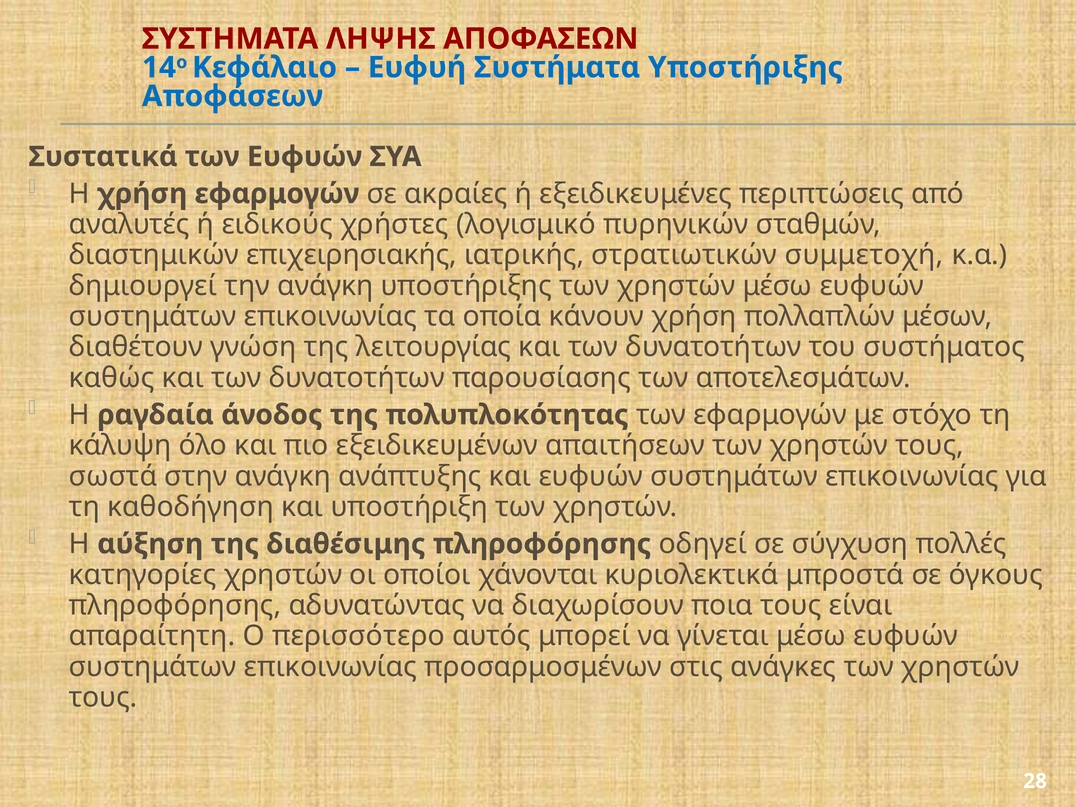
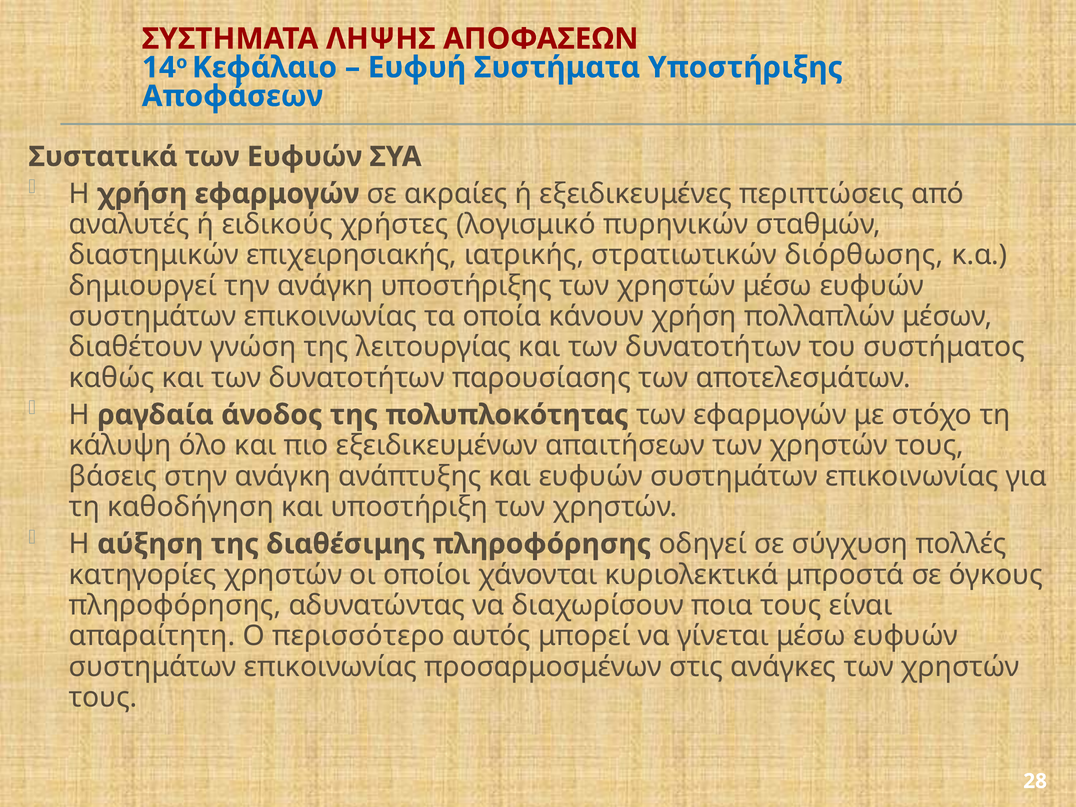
συμμετοχή: συμμετοχή -> διόρθωσης (864, 255)
σωστά: σωστά -> βάσεις (113, 476)
